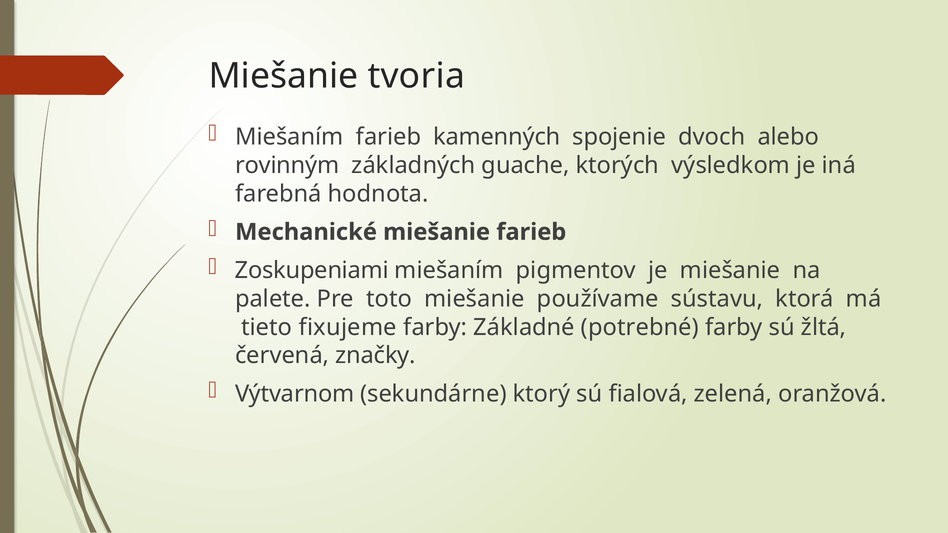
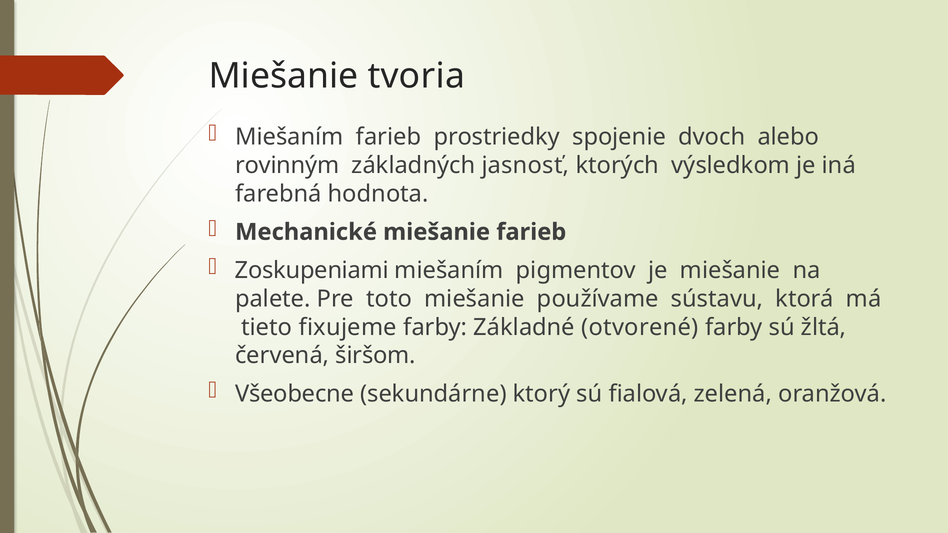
kamenných: kamenných -> prostriedky (497, 137)
guache: guache -> jasnosť (525, 165)
potrebné: potrebné -> otvorené (640, 327)
značky: značky -> širšom (376, 356)
Výtvarnom: Výtvarnom -> Všeobecne (295, 394)
